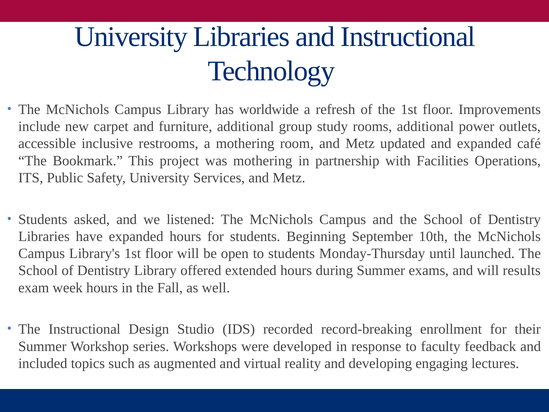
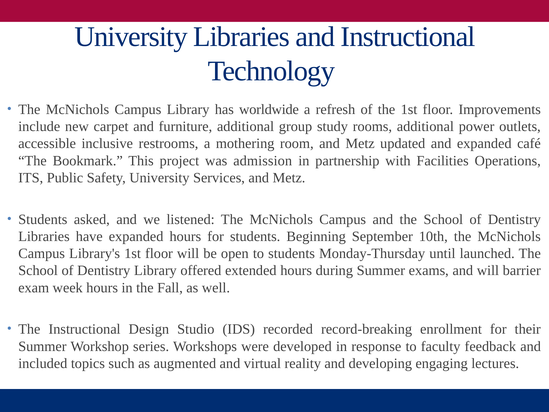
was mothering: mothering -> admission (263, 161)
results: results -> barrier (522, 270)
